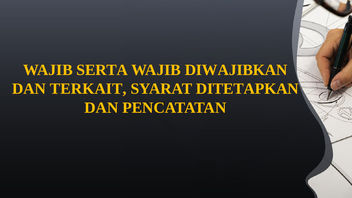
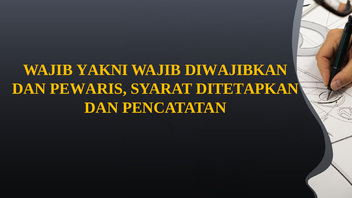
SERTA: SERTA -> YAKNI (102, 70)
TERKAIT: TERKAIT -> PEWARIS (88, 89)
